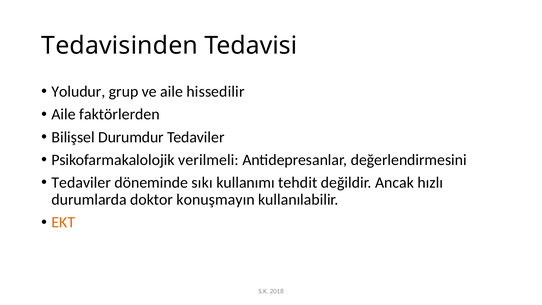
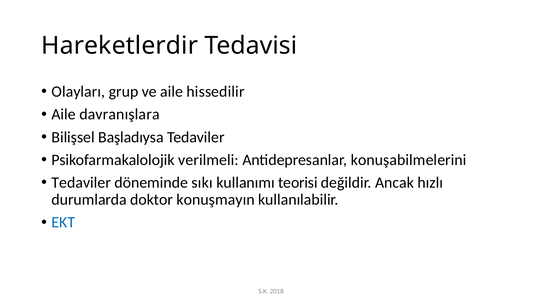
Tedavisinden: Tedavisinden -> Hareketlerdir (120, 46)
Yoludur: Yoludur -> Olayları (78, 92)
faktörlerden: faktörlerden -> davranışlara (119, 114)
Durumdur: Durumdur -> Başladıysa (131, 137)
değerlendirmesini: değerlendirmesini -> konuşabilmelerini (409, 160)
tehdit: tehdit -> teorisi (298, 183)
EKT colour: orange -> blue (63, 222)
